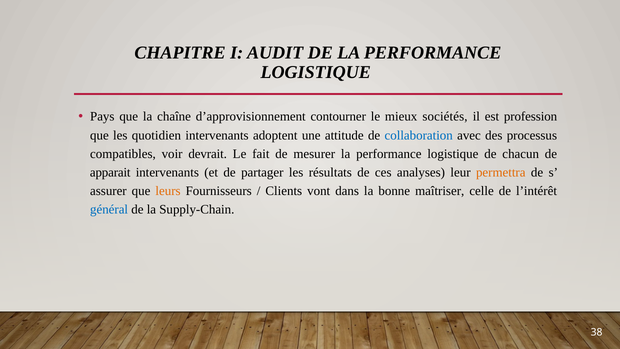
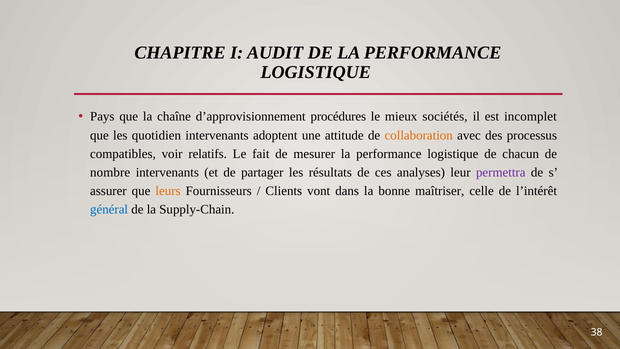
contourner: contourner -> procédures (338, 117)
profession: profession -> incomplet (530, 117)
collaboration colour: blue -> orange (419, 135)
devrait: devrait -> relatifs (208, 154)
apparait: apparait -> nombre (110, 172)
permettra colour: orange -> purple (501, 172)
